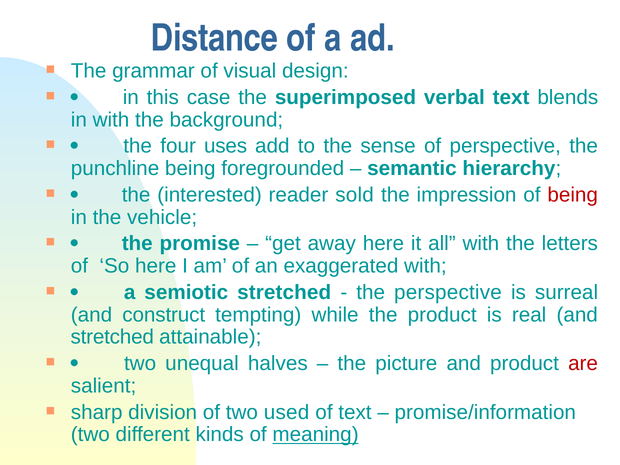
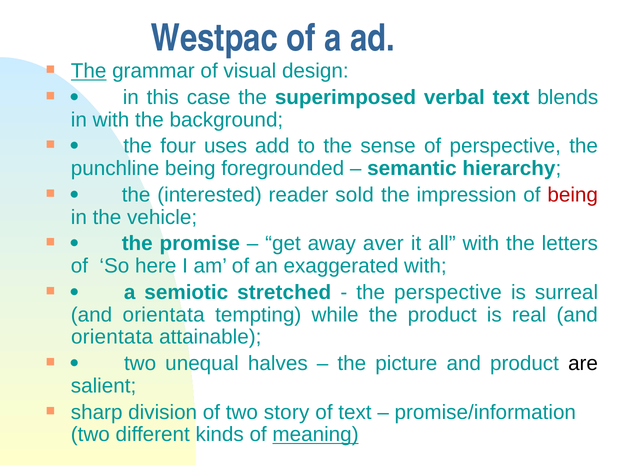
Distance: Distance -> Westpac (214, 38)
The underline: none -> present (89, 71)
away here: here -> aver (383, 244)
construct: construct -> orientata (164, 315)
stretched: stretched -> orientata (112, 337)
are colour: red -> black (583, 363)
used: used -> story (287, 412)
